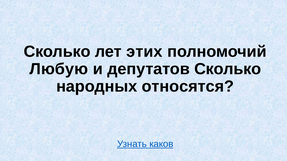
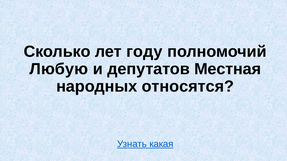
этих: этих -> году (144, 52)
депутатов Сколько: Сколько -> Местная (228, 69)
каков: каков -> какая (161, 144)
